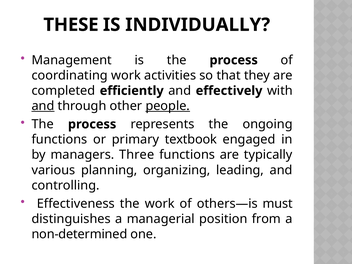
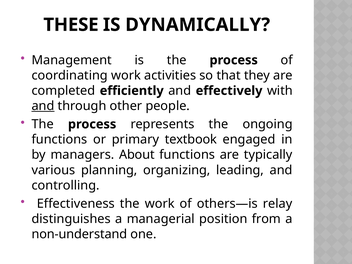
INDIVIDUALLY: INDIVIDUALLY -> DYNAMICALLY (198, 25)
people underline: present -> none (168, 106)
Three: Three -> About (137, 155)
must: must -> relay (278, 204)
non-determined: non-determined -> non-understand (79, 234)
